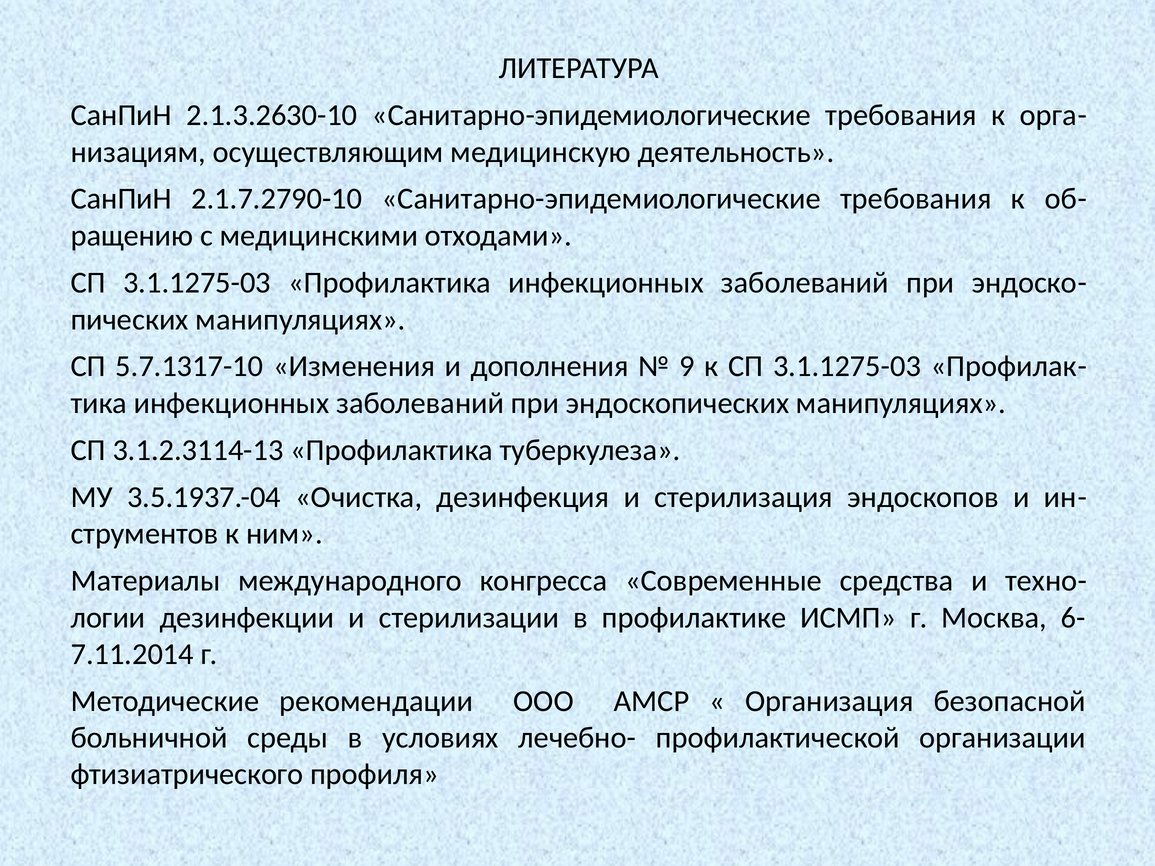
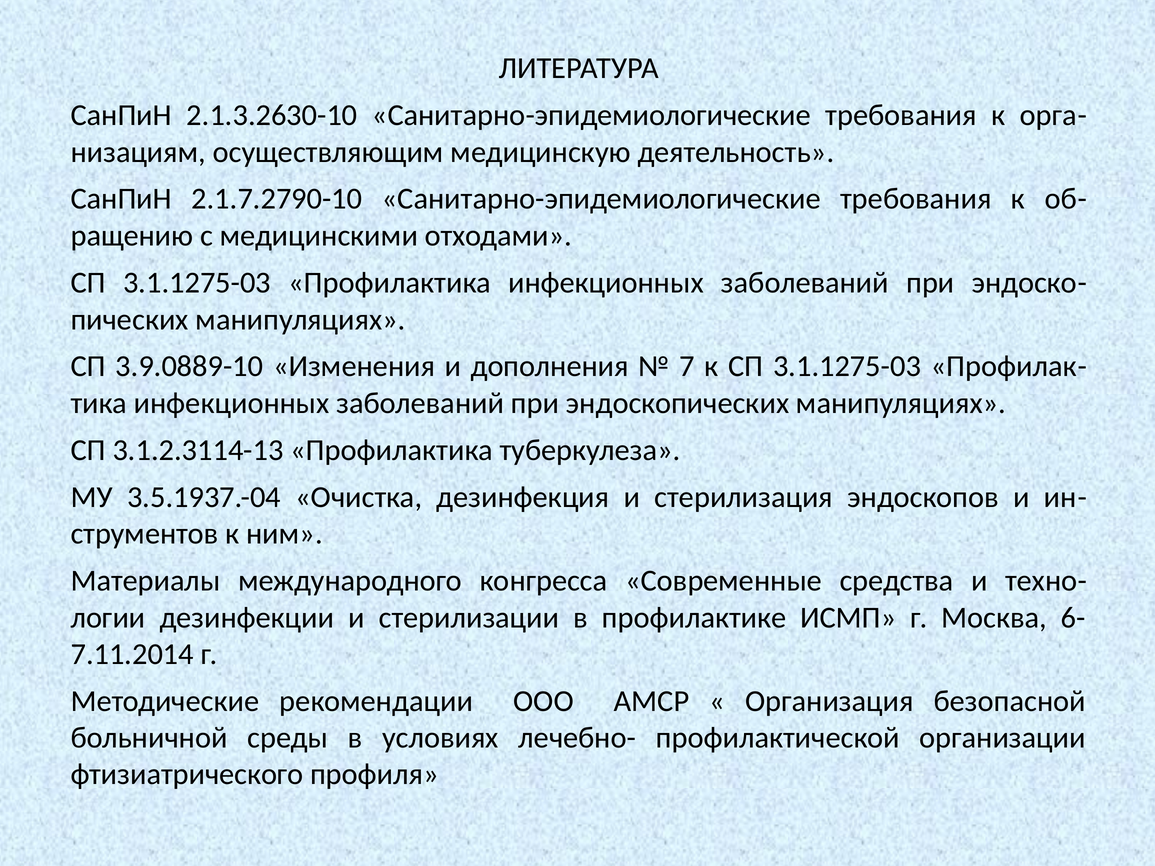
5.7.1317-10: 5.7.1317-10 -> 3.9.0889-10 (189, 366)
9: 9 -> 7 (687, 366)
